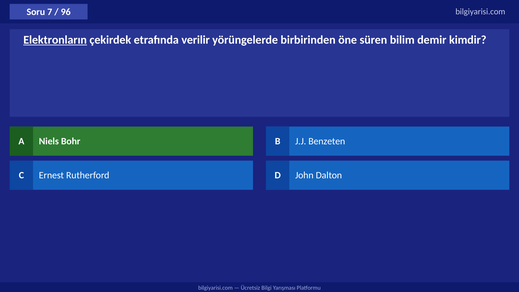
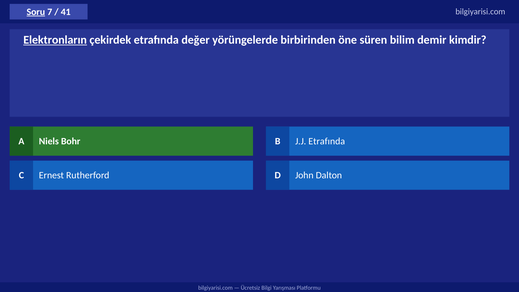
Soru underline: none -> present (36, 12)
96: 96 -> 41 (66, 12)
verilir: verilir -> değer (196, 40)
J.J Benzeten: Benzeten -> Etrafında (327, 141)
